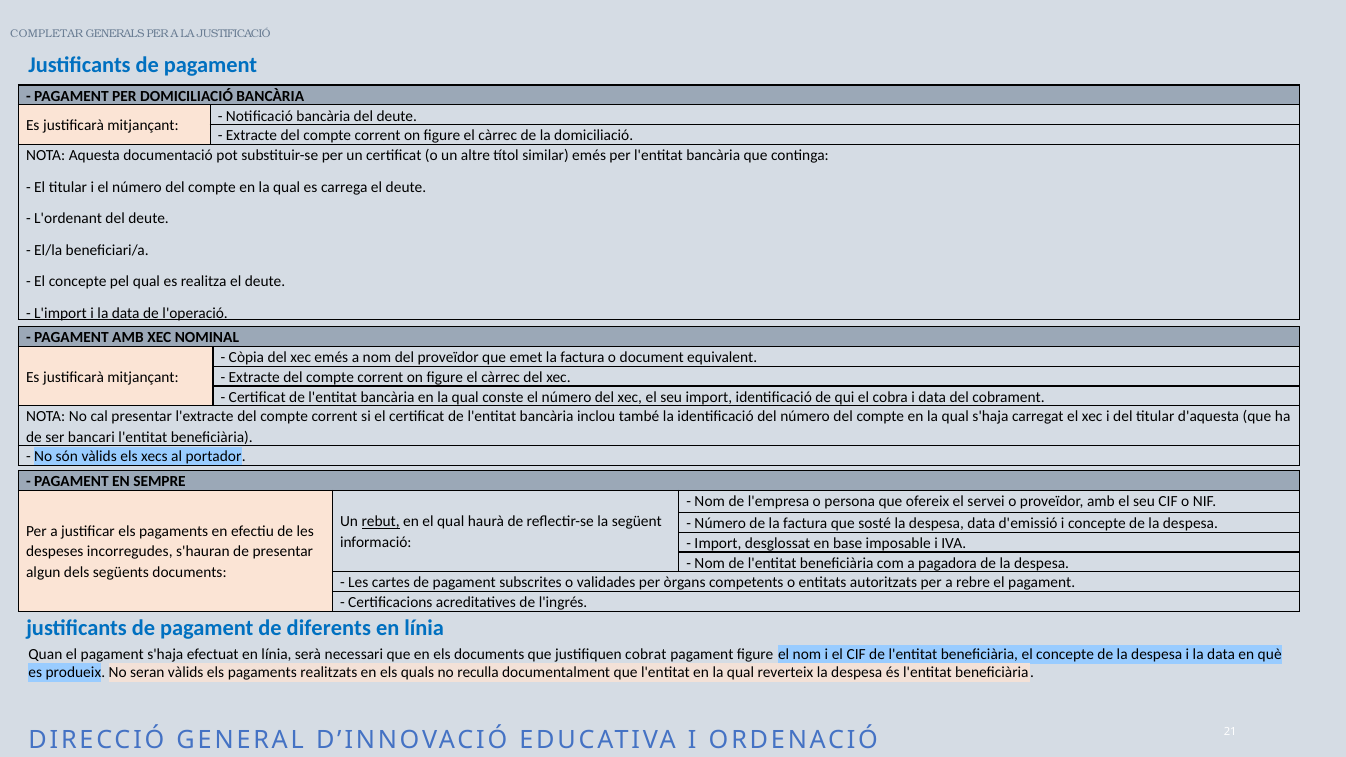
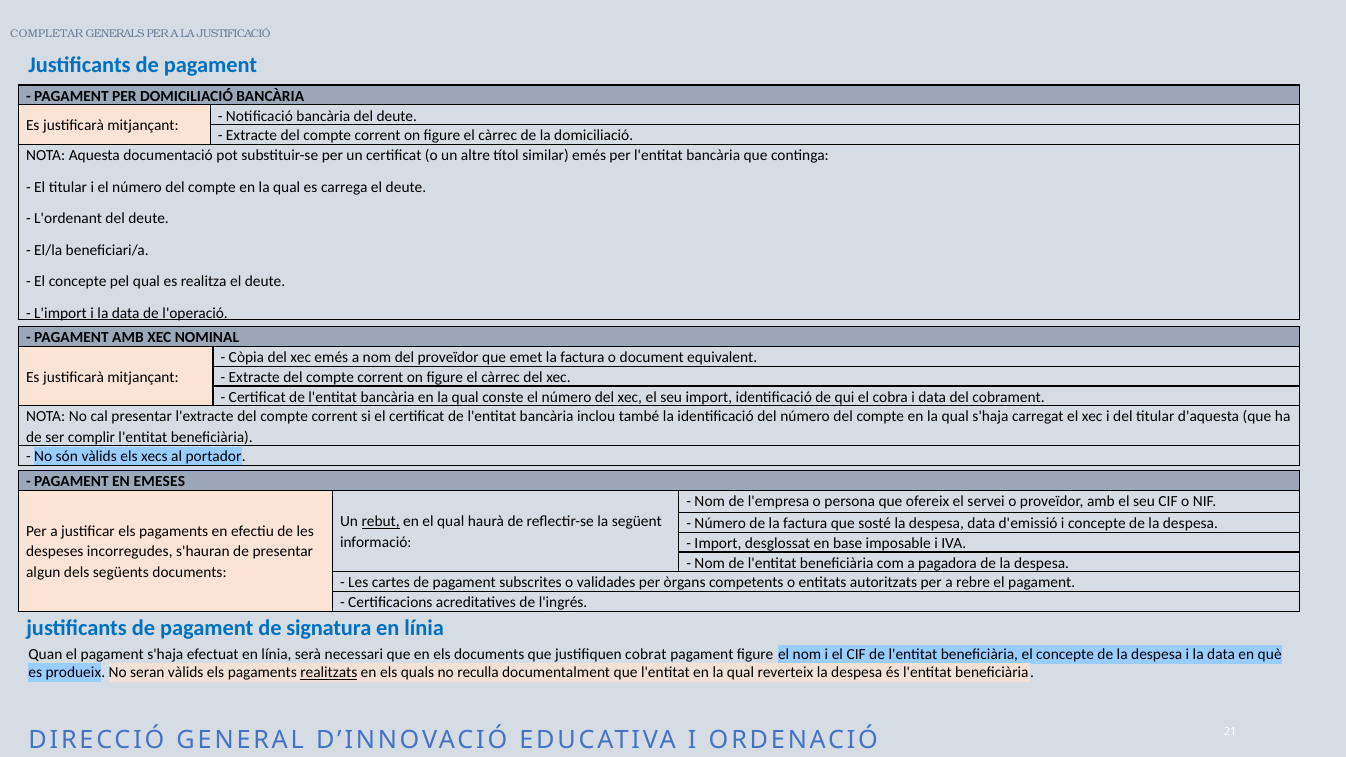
bancari: bancari -> complir (91, 437)
SEMPRE: SEMPRE -> EMESES (159, 482)
diferents: diferents -> signatura (329, 628)
realitzats underline: none -> present (329, 673)
